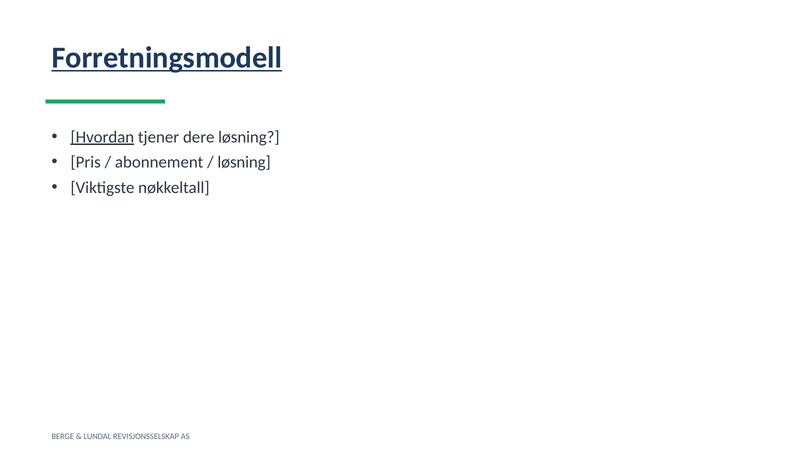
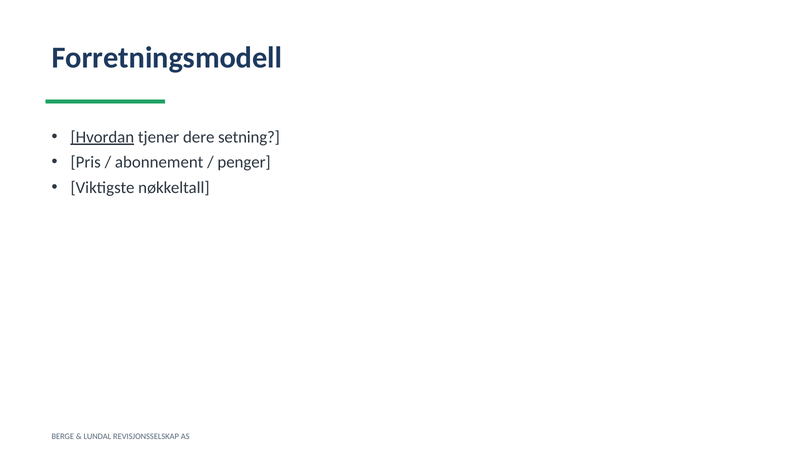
Forretningsmodell underline: present -> none (167, 58)
dere løsning: løsning -> setning (249, 137)
løsning: løsning -> penger (244, 163)
